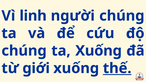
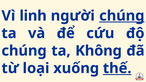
chúng underline: none -> present (122, 16)
ta Xuống: Xuống -> Không (99, 51)
giới: giới -> loại (36, 68)
